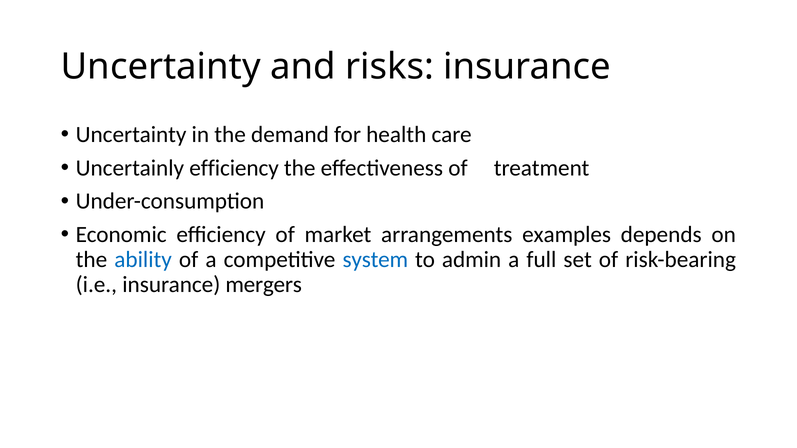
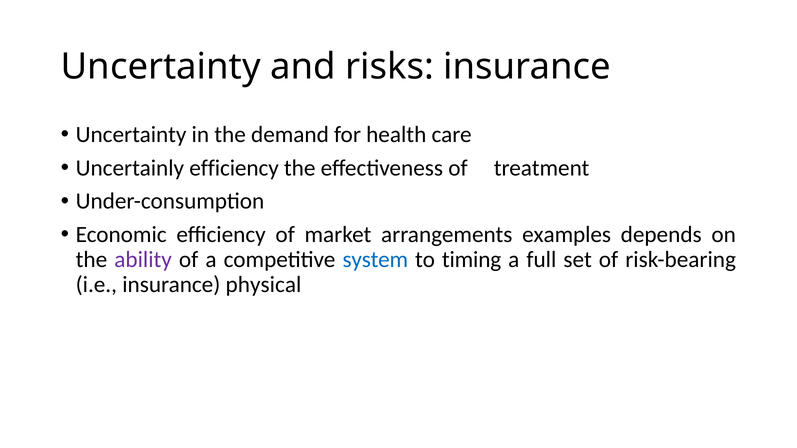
ability colour: blue -> purple (143, 260)
admin: admin -> timing (472, 260)
mergers: mergers -> physical (264, 285)
